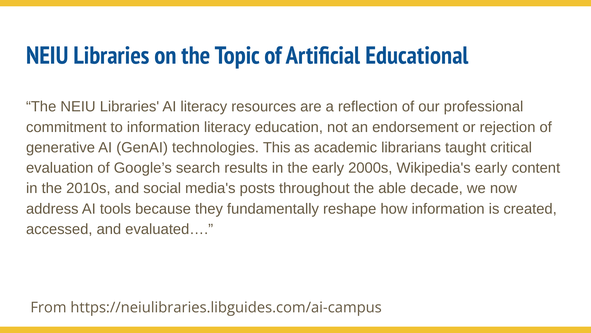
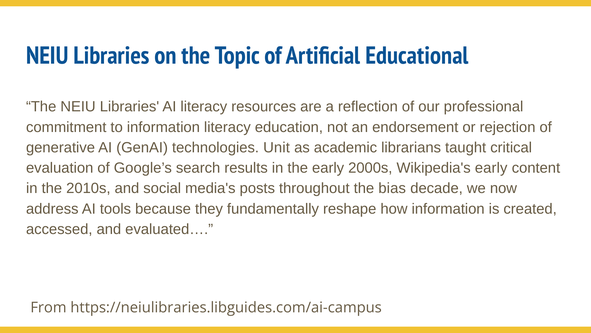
This: This -> Unit (277, 147)
able: able -> bias (392, 188)
